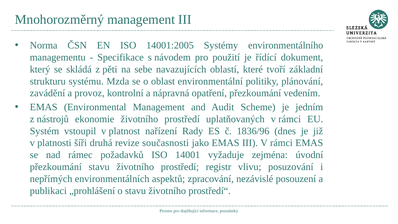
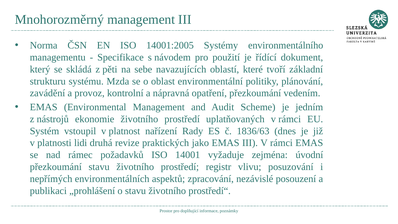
1836/96: 1836/96 -> 1836/63 (253, 131)
šíři: šíři -> lidi (81, 143)
současnosti: současnosti -> praktických (166, 143)
